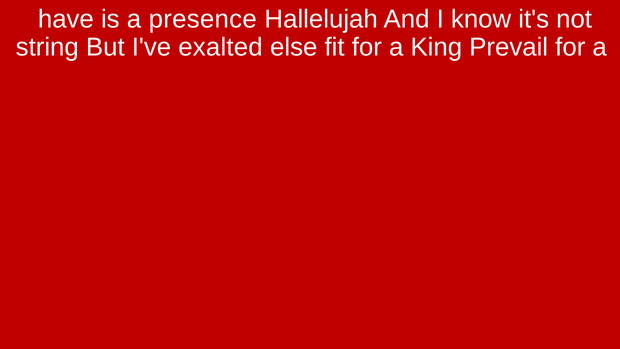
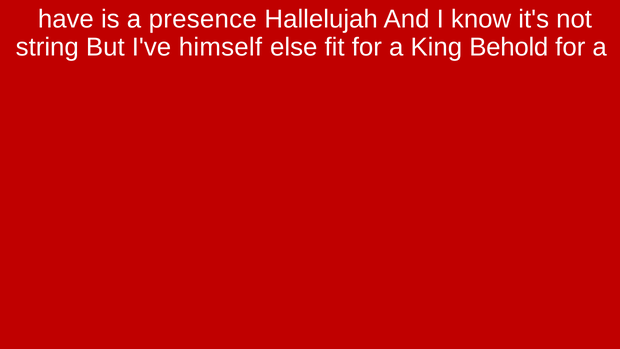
exalted: exalted -> himself (220, 47)
Prevail: Prevail -> Behold (509, 47)
